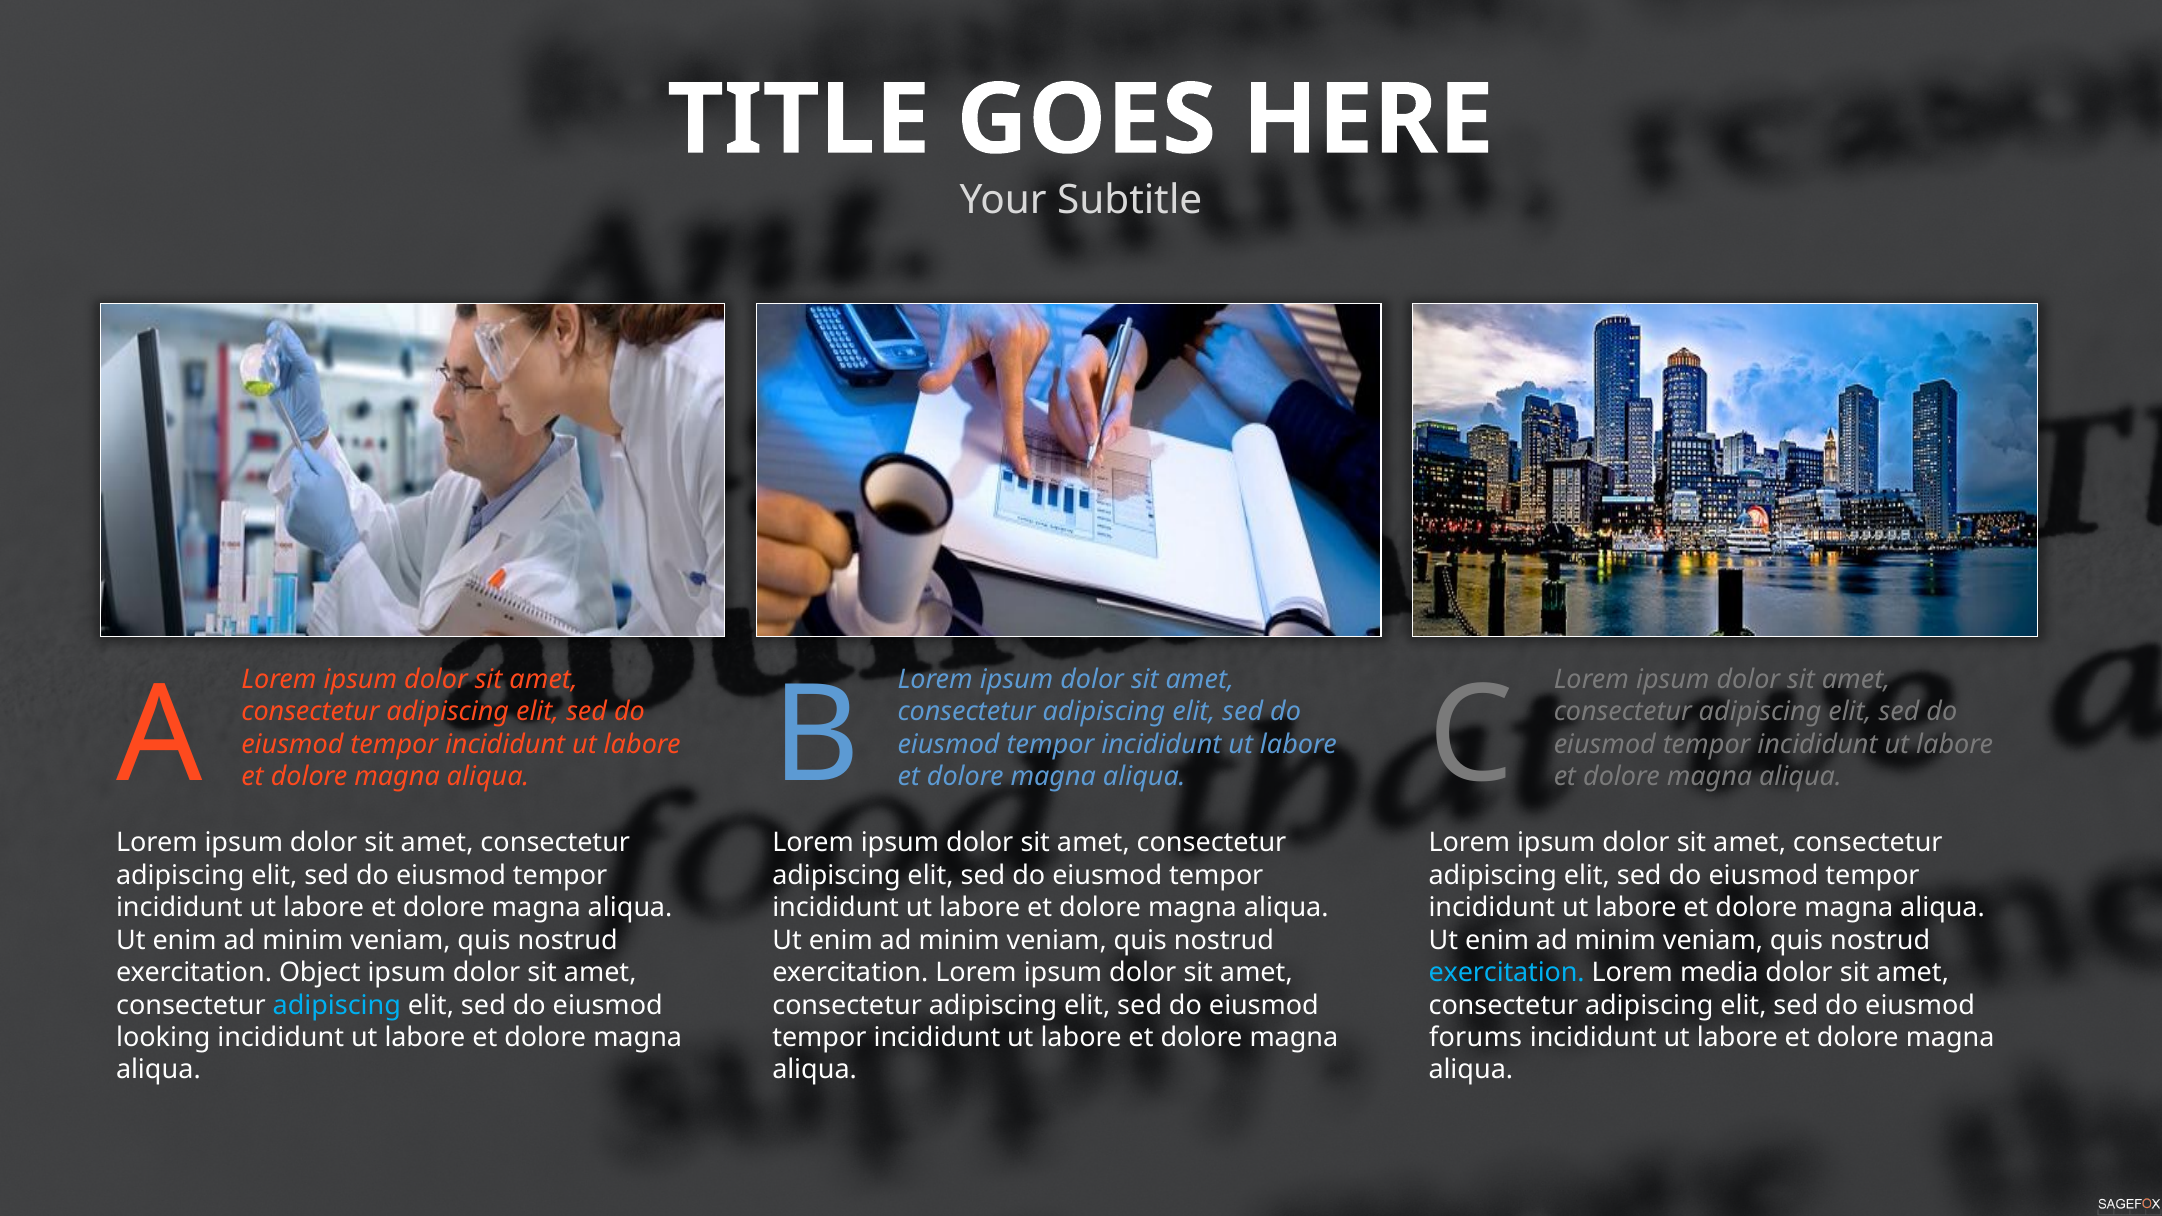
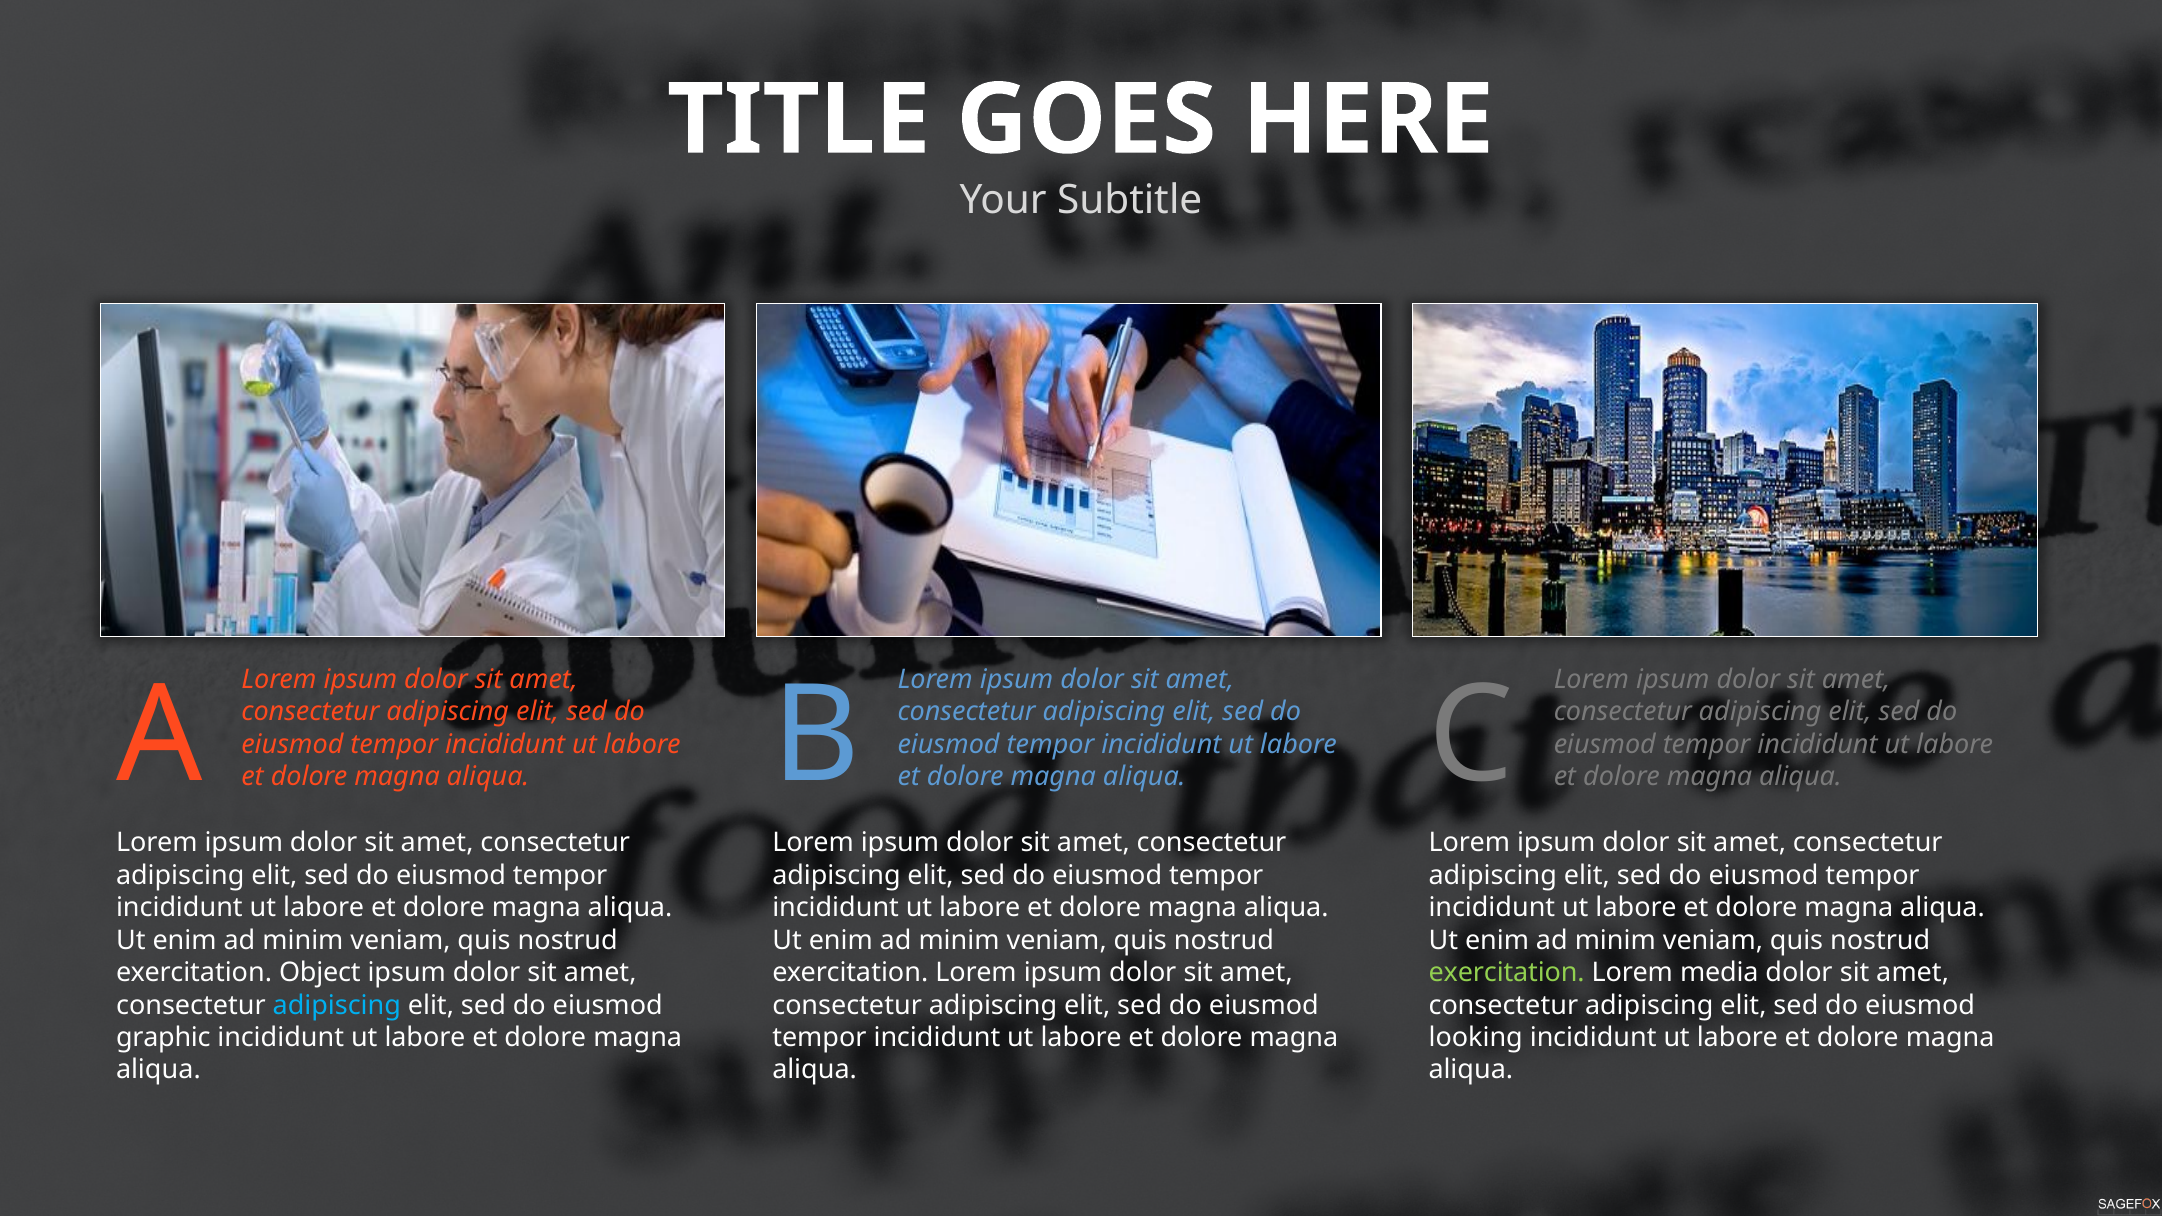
exercitation colour: light blue -> light green (1507, 973)
looking: looking -> graphic (163, 1038)
forums: forums -> looking (1476, 1038)
